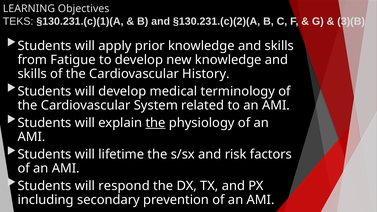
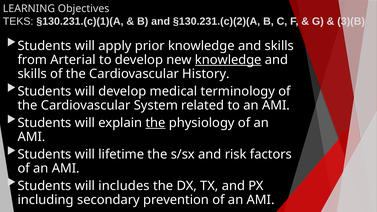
Fatigue: Fatigue -> Arterial (73, 60)
knowledge underline: none -> present (228, 60)
respond: respond -> includes (124, 186)
